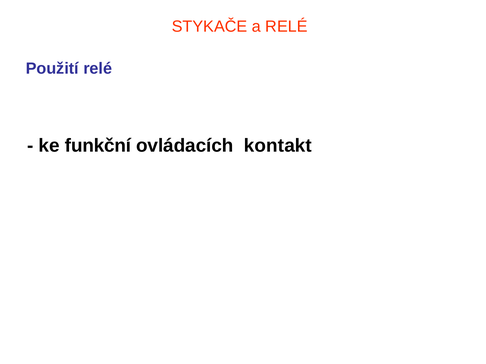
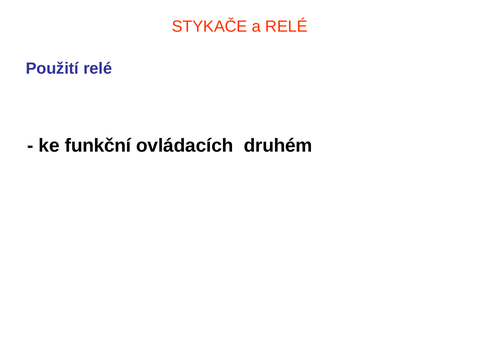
kontakt: kontakt -> druhém (278, 146)
